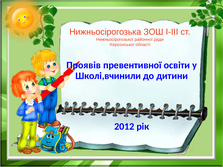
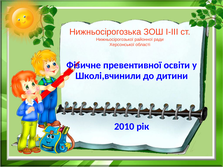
Проявів: Проявів -> Фізичне (84, 65)
2012: 2012 -> 2010 (124, 127)
